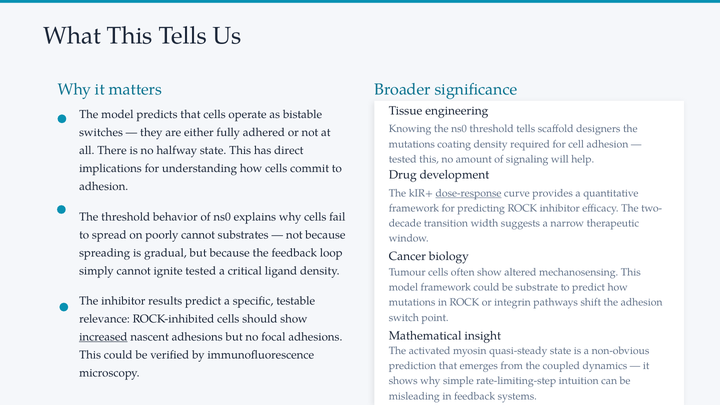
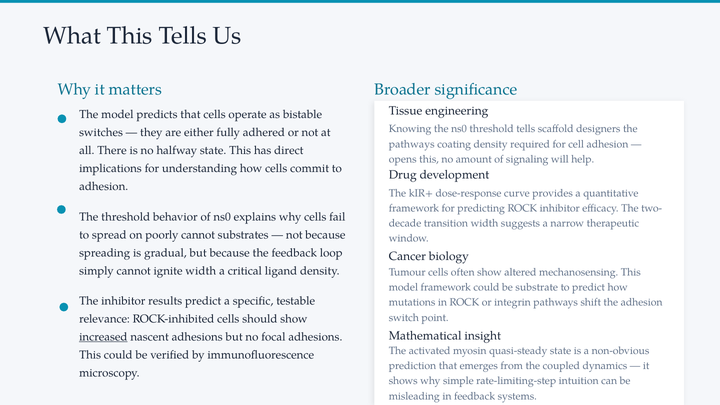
mutations: mutations -> pathways (412, 144)
tested: tested -> opens (403, 159)
dose-response underline: present -> none (469, 193)
ignite tested: tested -> width (201, 271)
